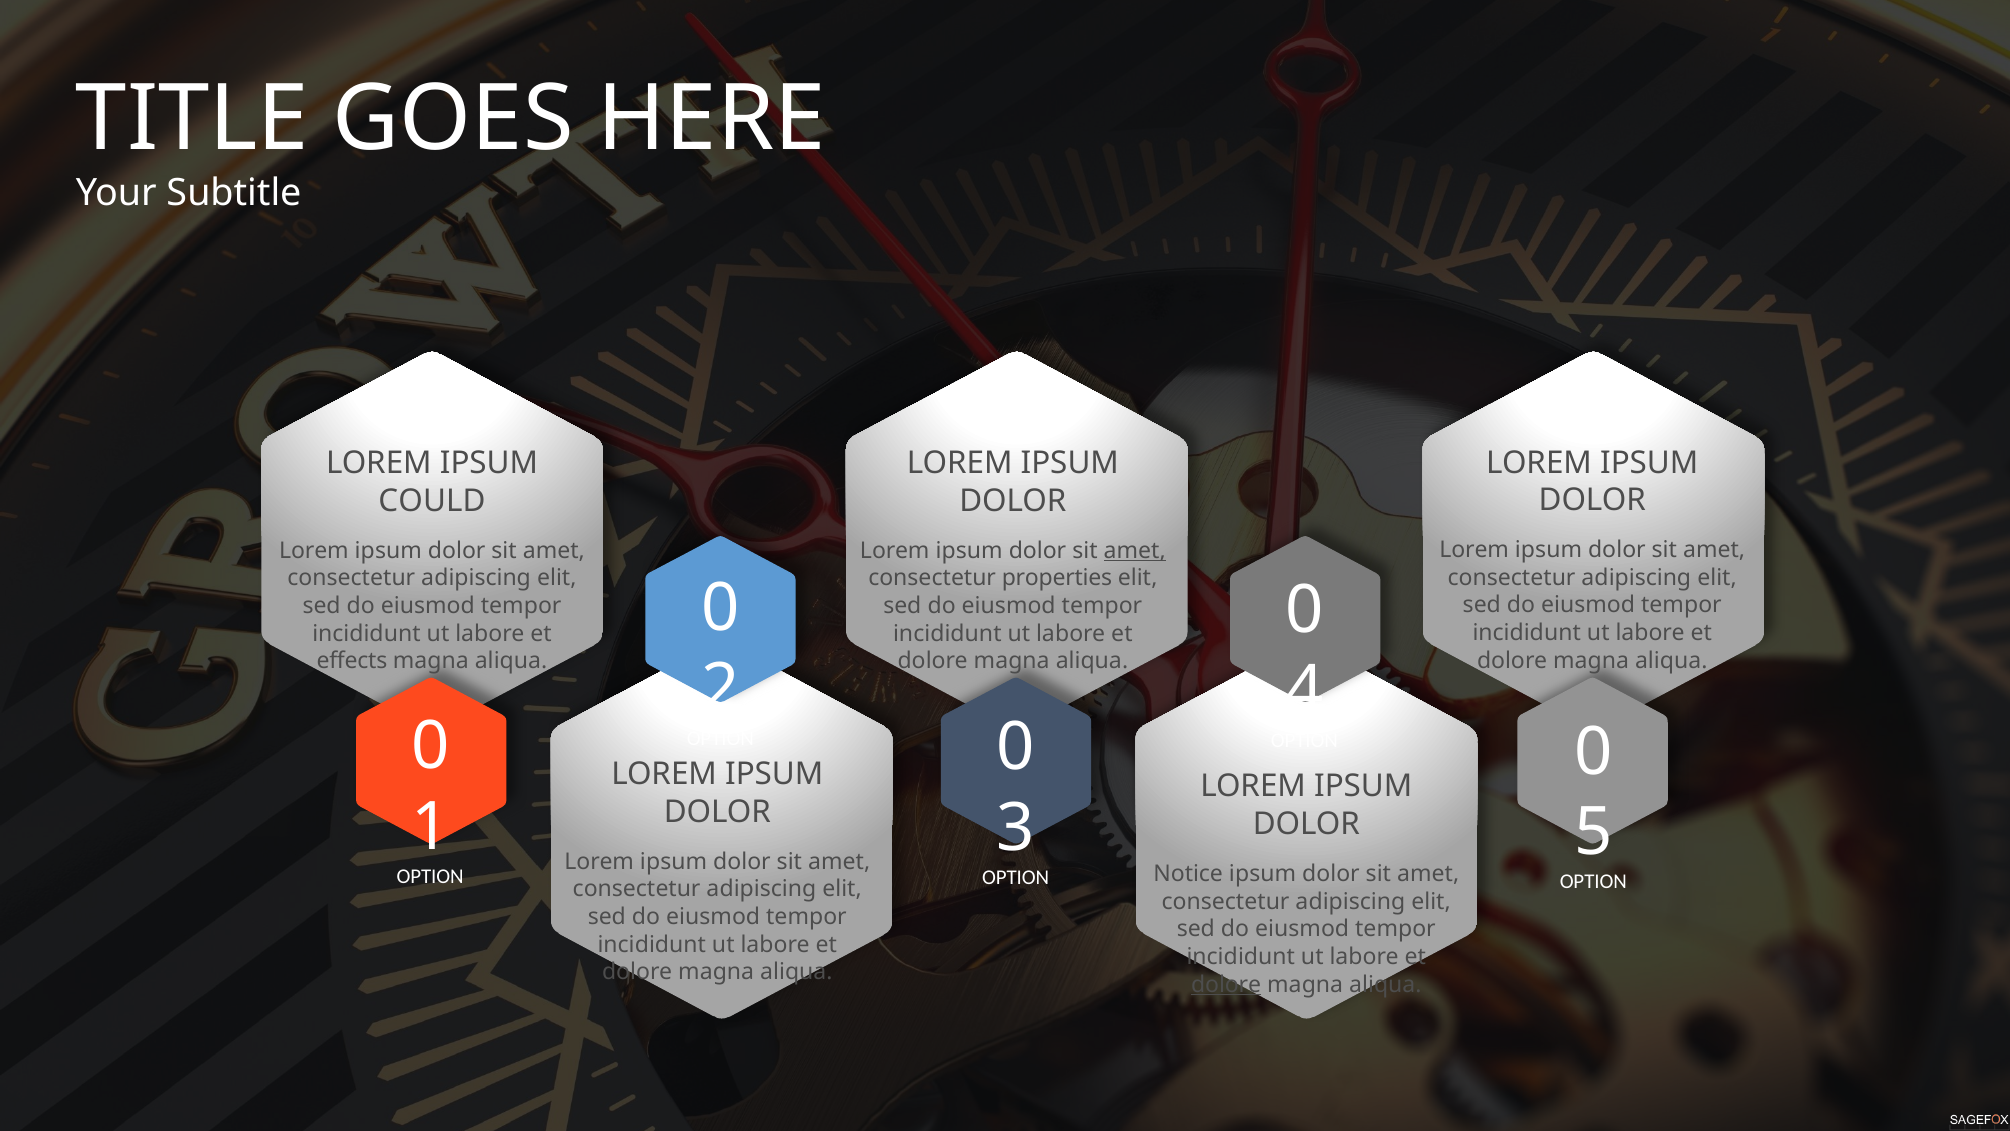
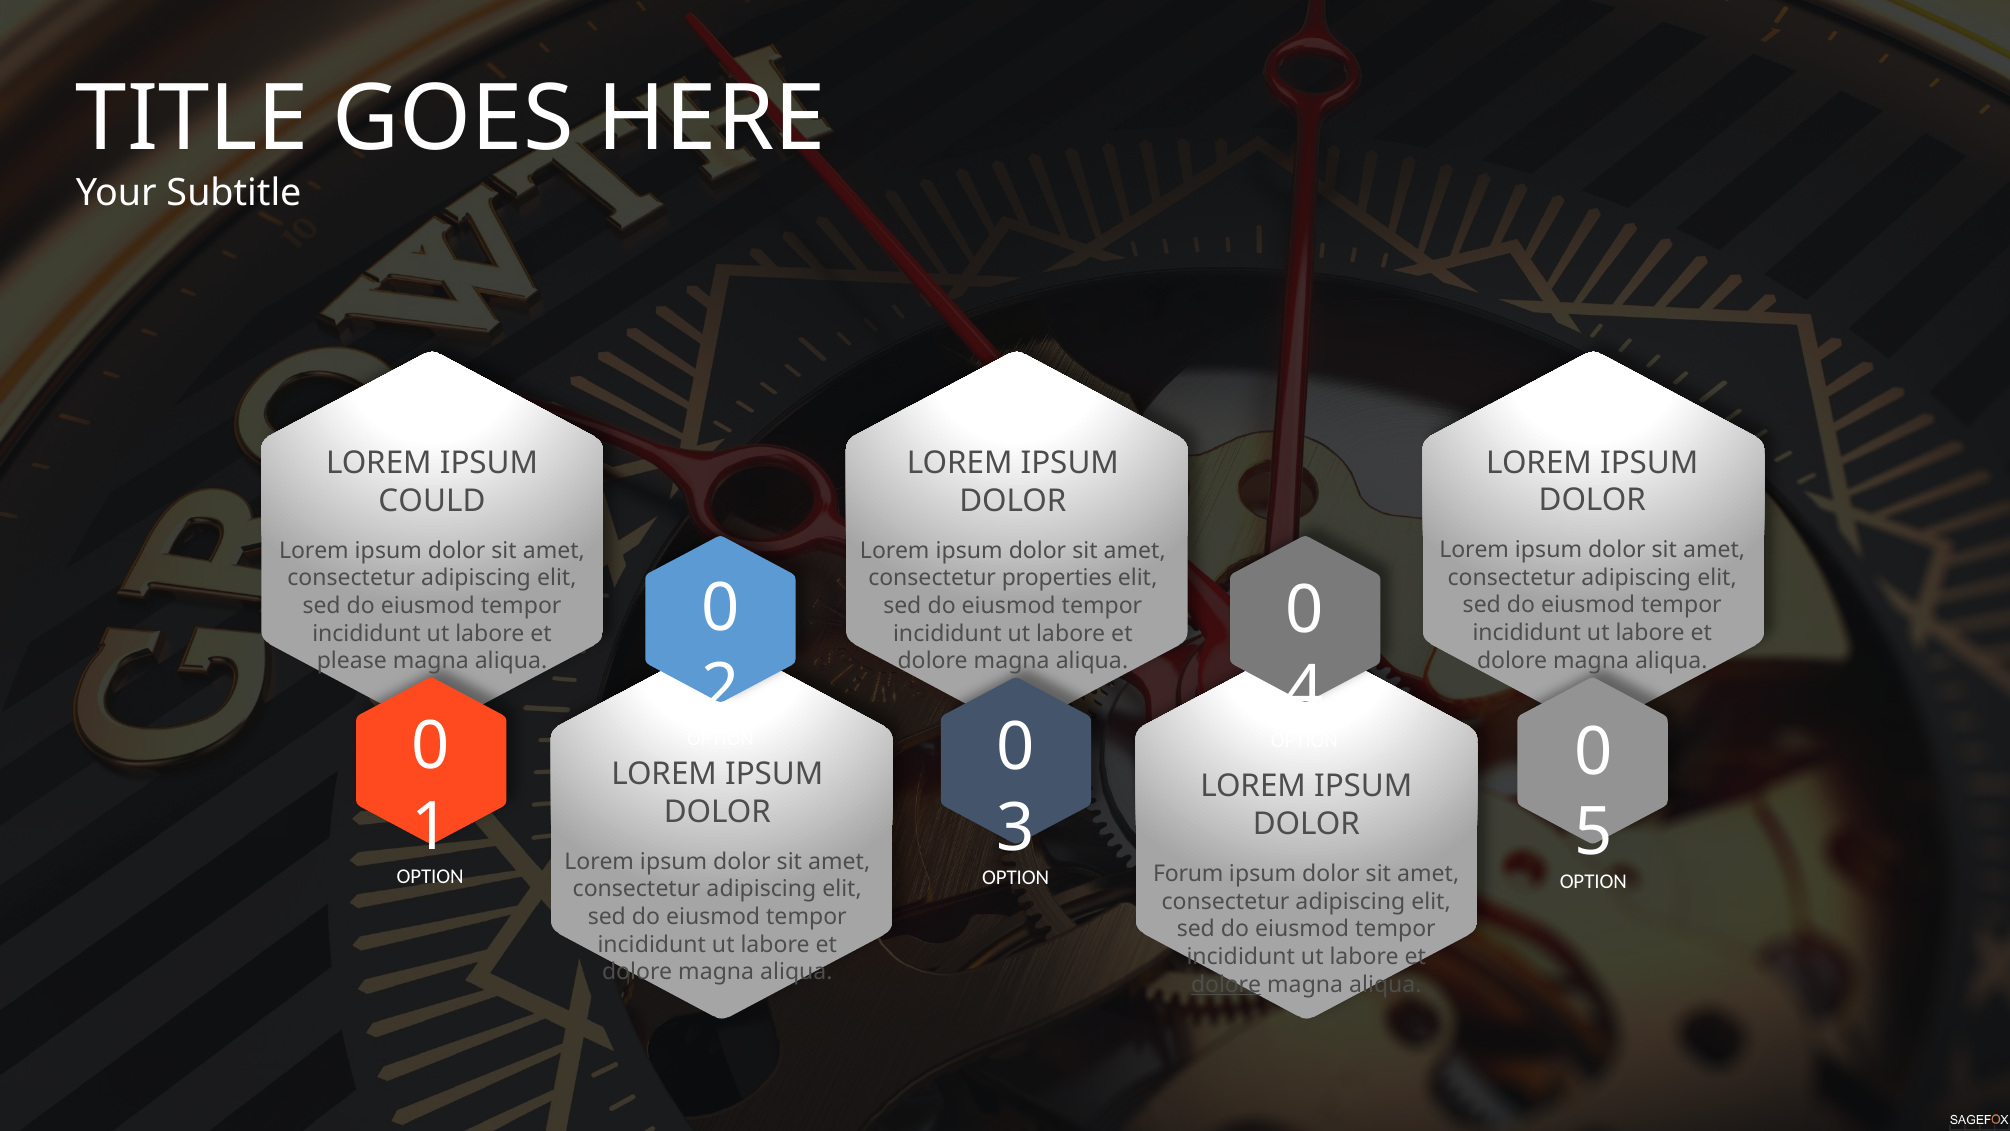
amet underline: present -> none (1135, 550)
effects: effects -> please (352, 661)
Notice: Notice -> Forum (1188, 874)
